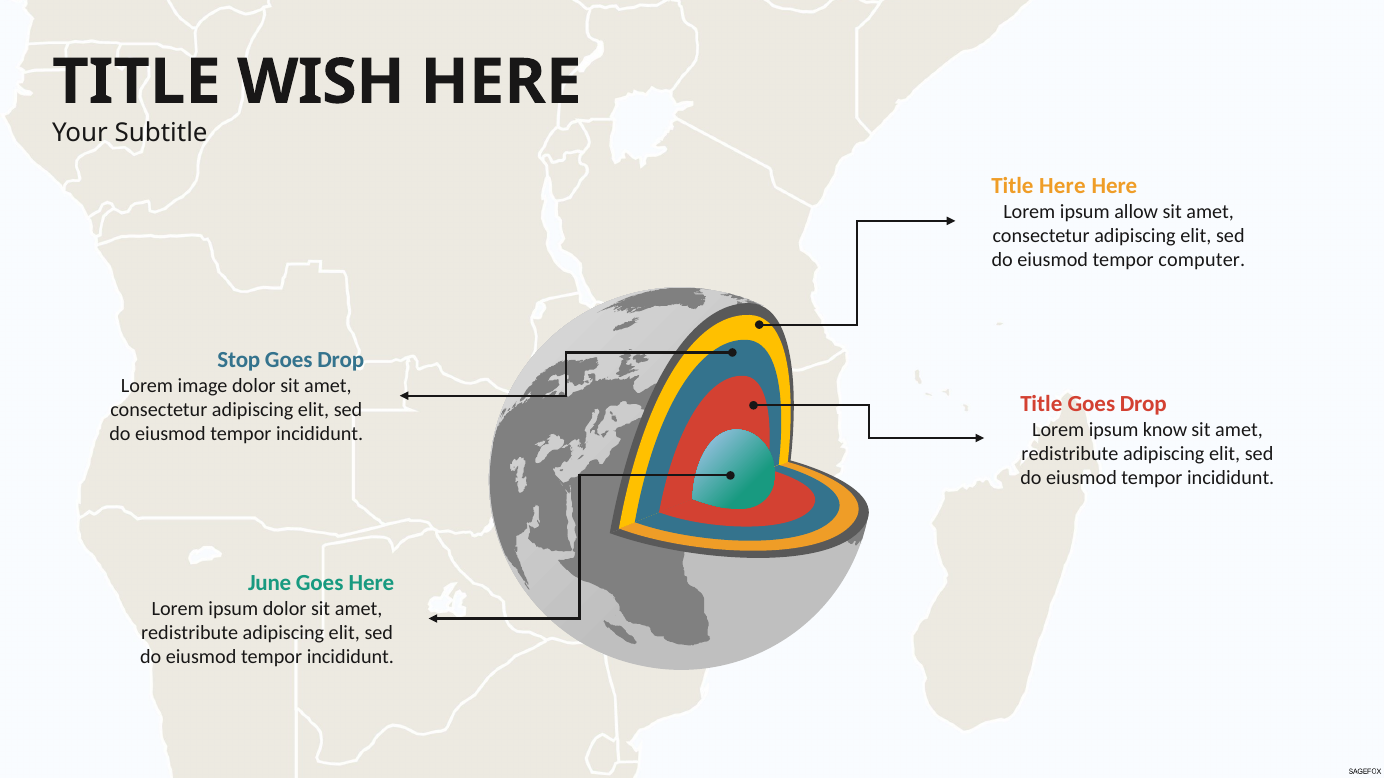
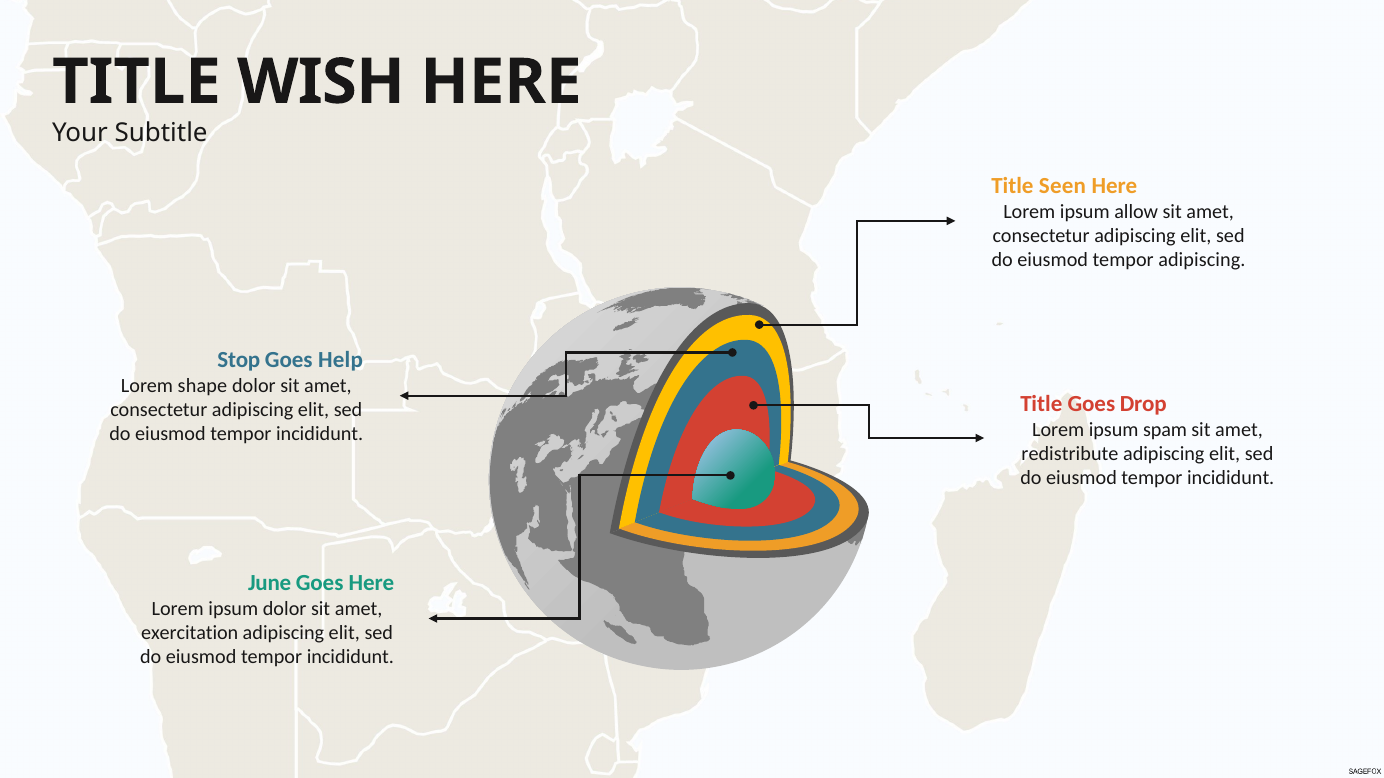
Title Here: Here -> Seen (1062, 186)
tempor computer: computer -> adipiscing (1202, 260)
Drop: Drop -> Help (341, 360)
image: image -> shape (202, 386)
know: know -> spam (1165, 430)
redistribute: redistribute -> exercitation (190, 633)
